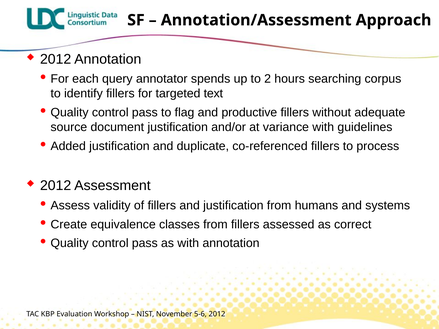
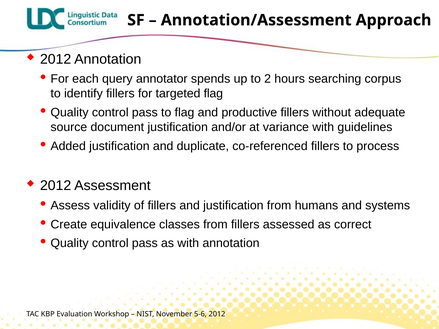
targeted text: text -> flag (213, 94)
